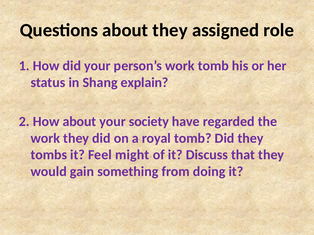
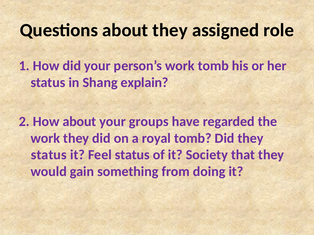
society: society -> groups (149, 122)
tombs: tombs -> status (49, 155)
Feel might: might -> status (132, 155)
Discuss: Discuss -> Society (207, 155)
